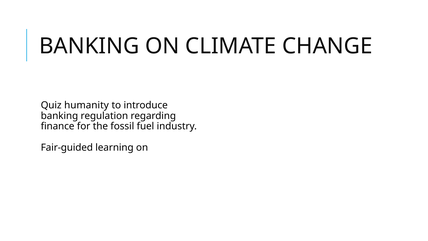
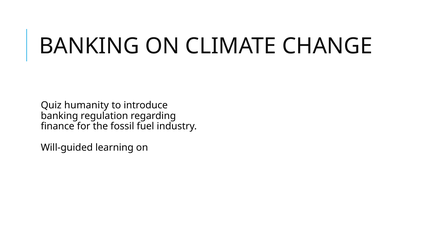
Fair-guided: Fair-guided -> Will-guided (67, 147)
